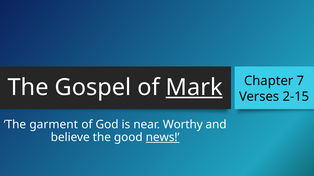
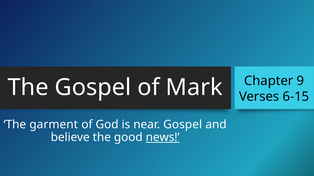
7: 7 -> 9 (300, 81)
Mark underline: present -> none (194, 88)
2-15: 2-15 -> 6-15 (296, 97)
near Worthy: Worthy -> Gospel (183, 125)
